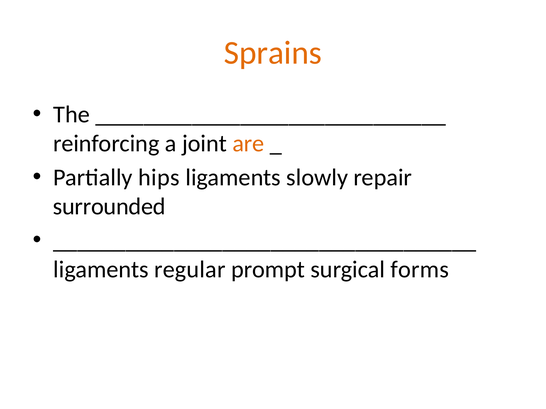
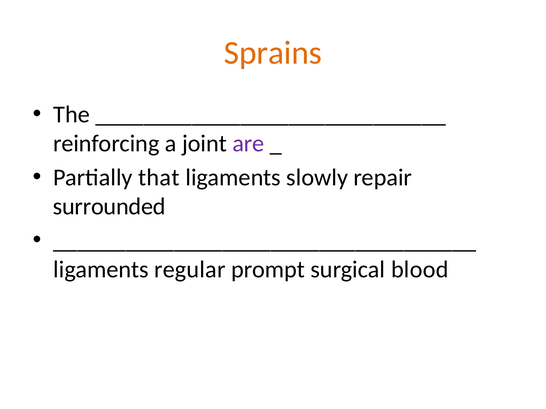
are colour: orange -> purple (248, 144)
hips: hips -> that (159, 178)
forms: forms -> blood (420, 270)
